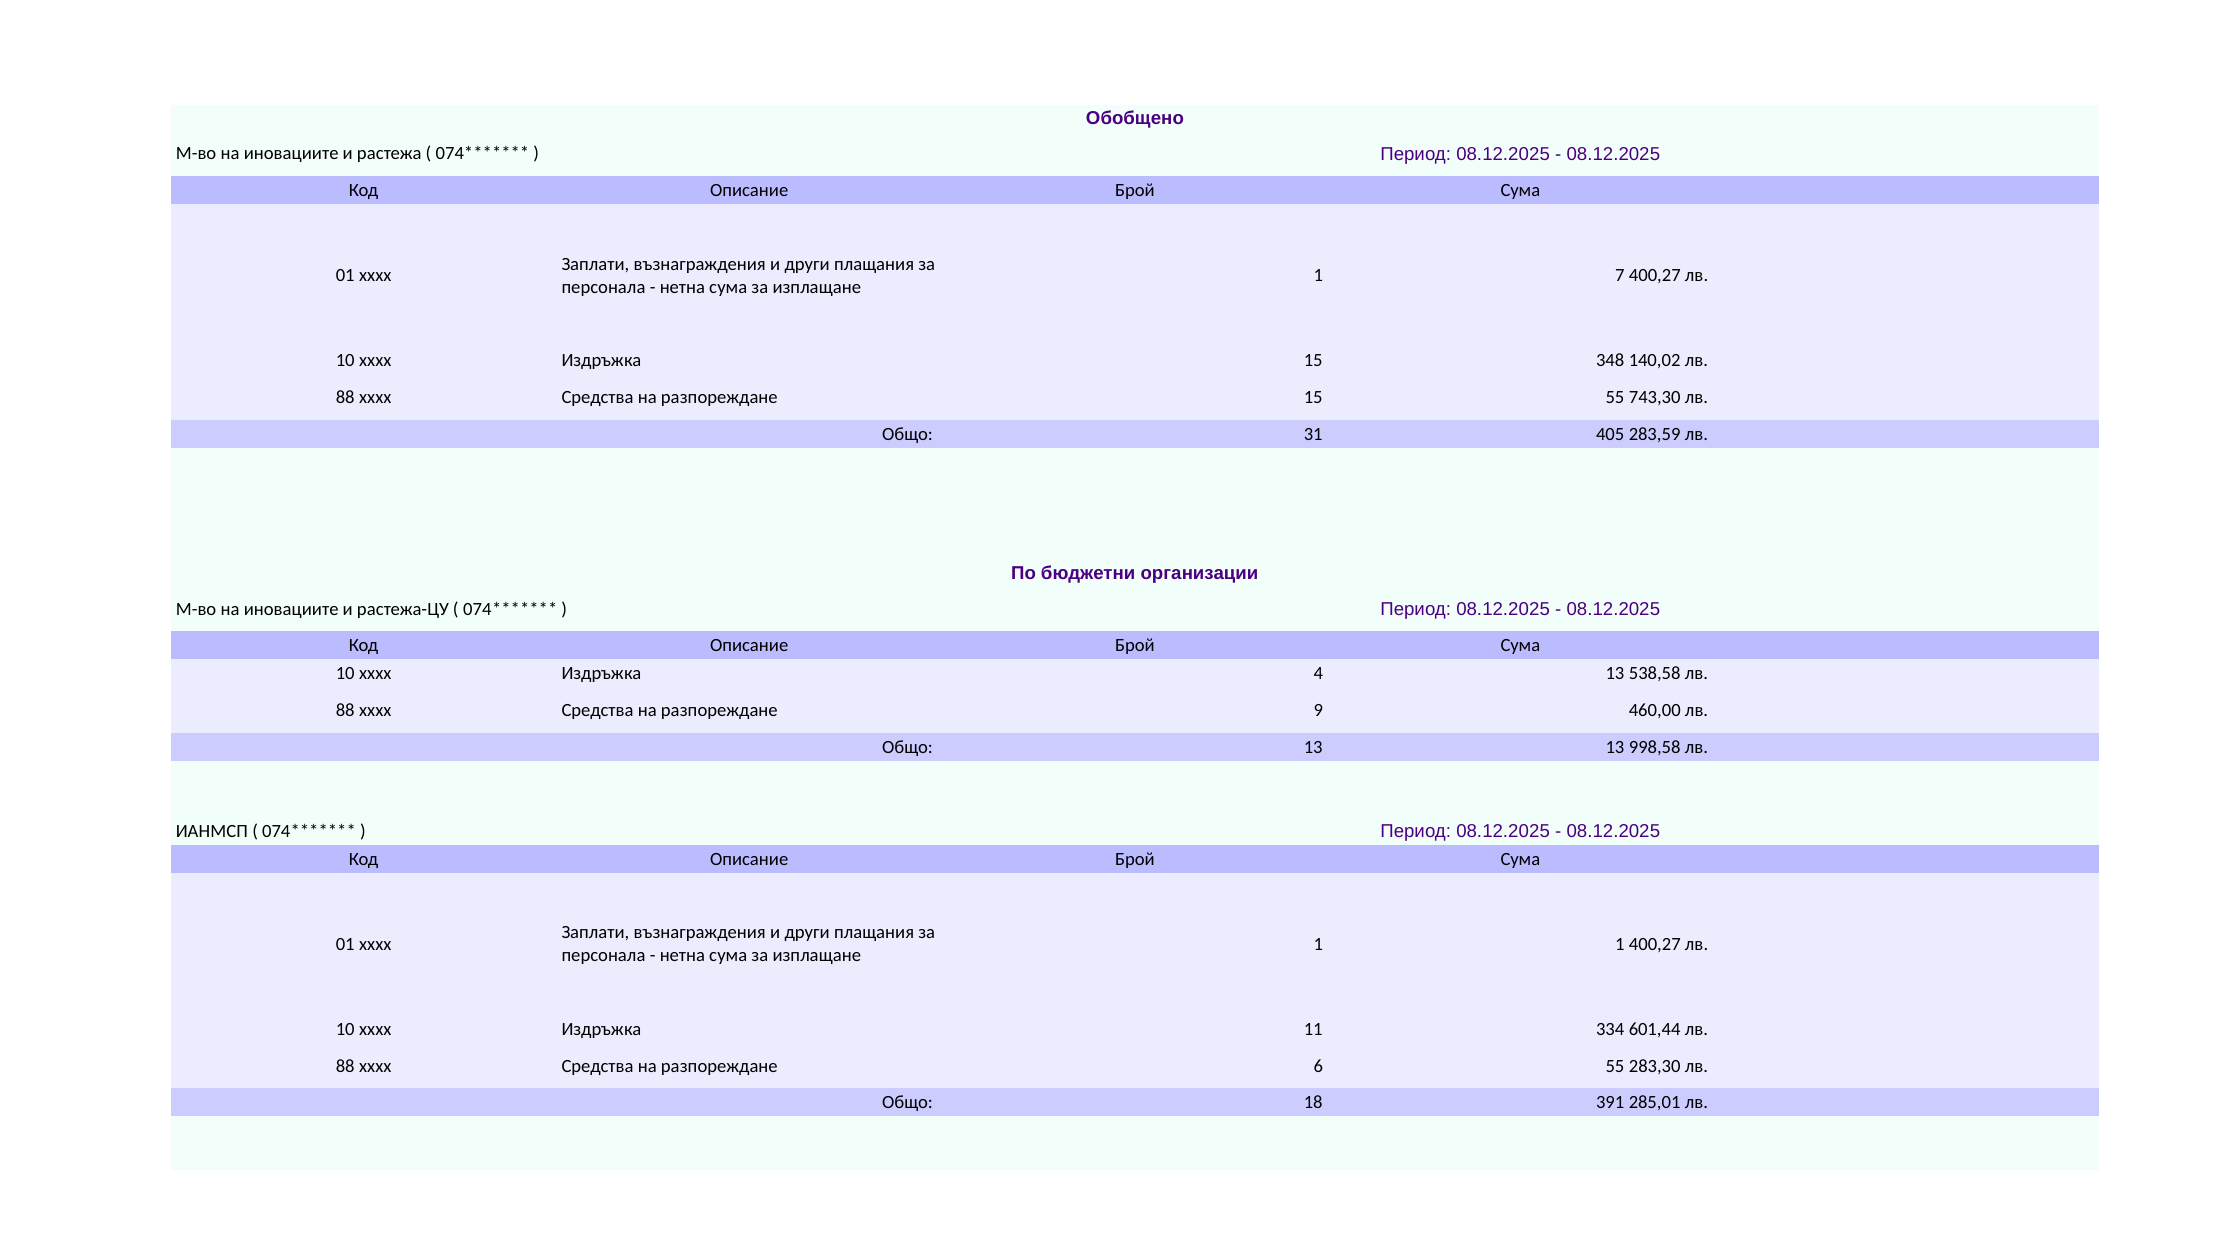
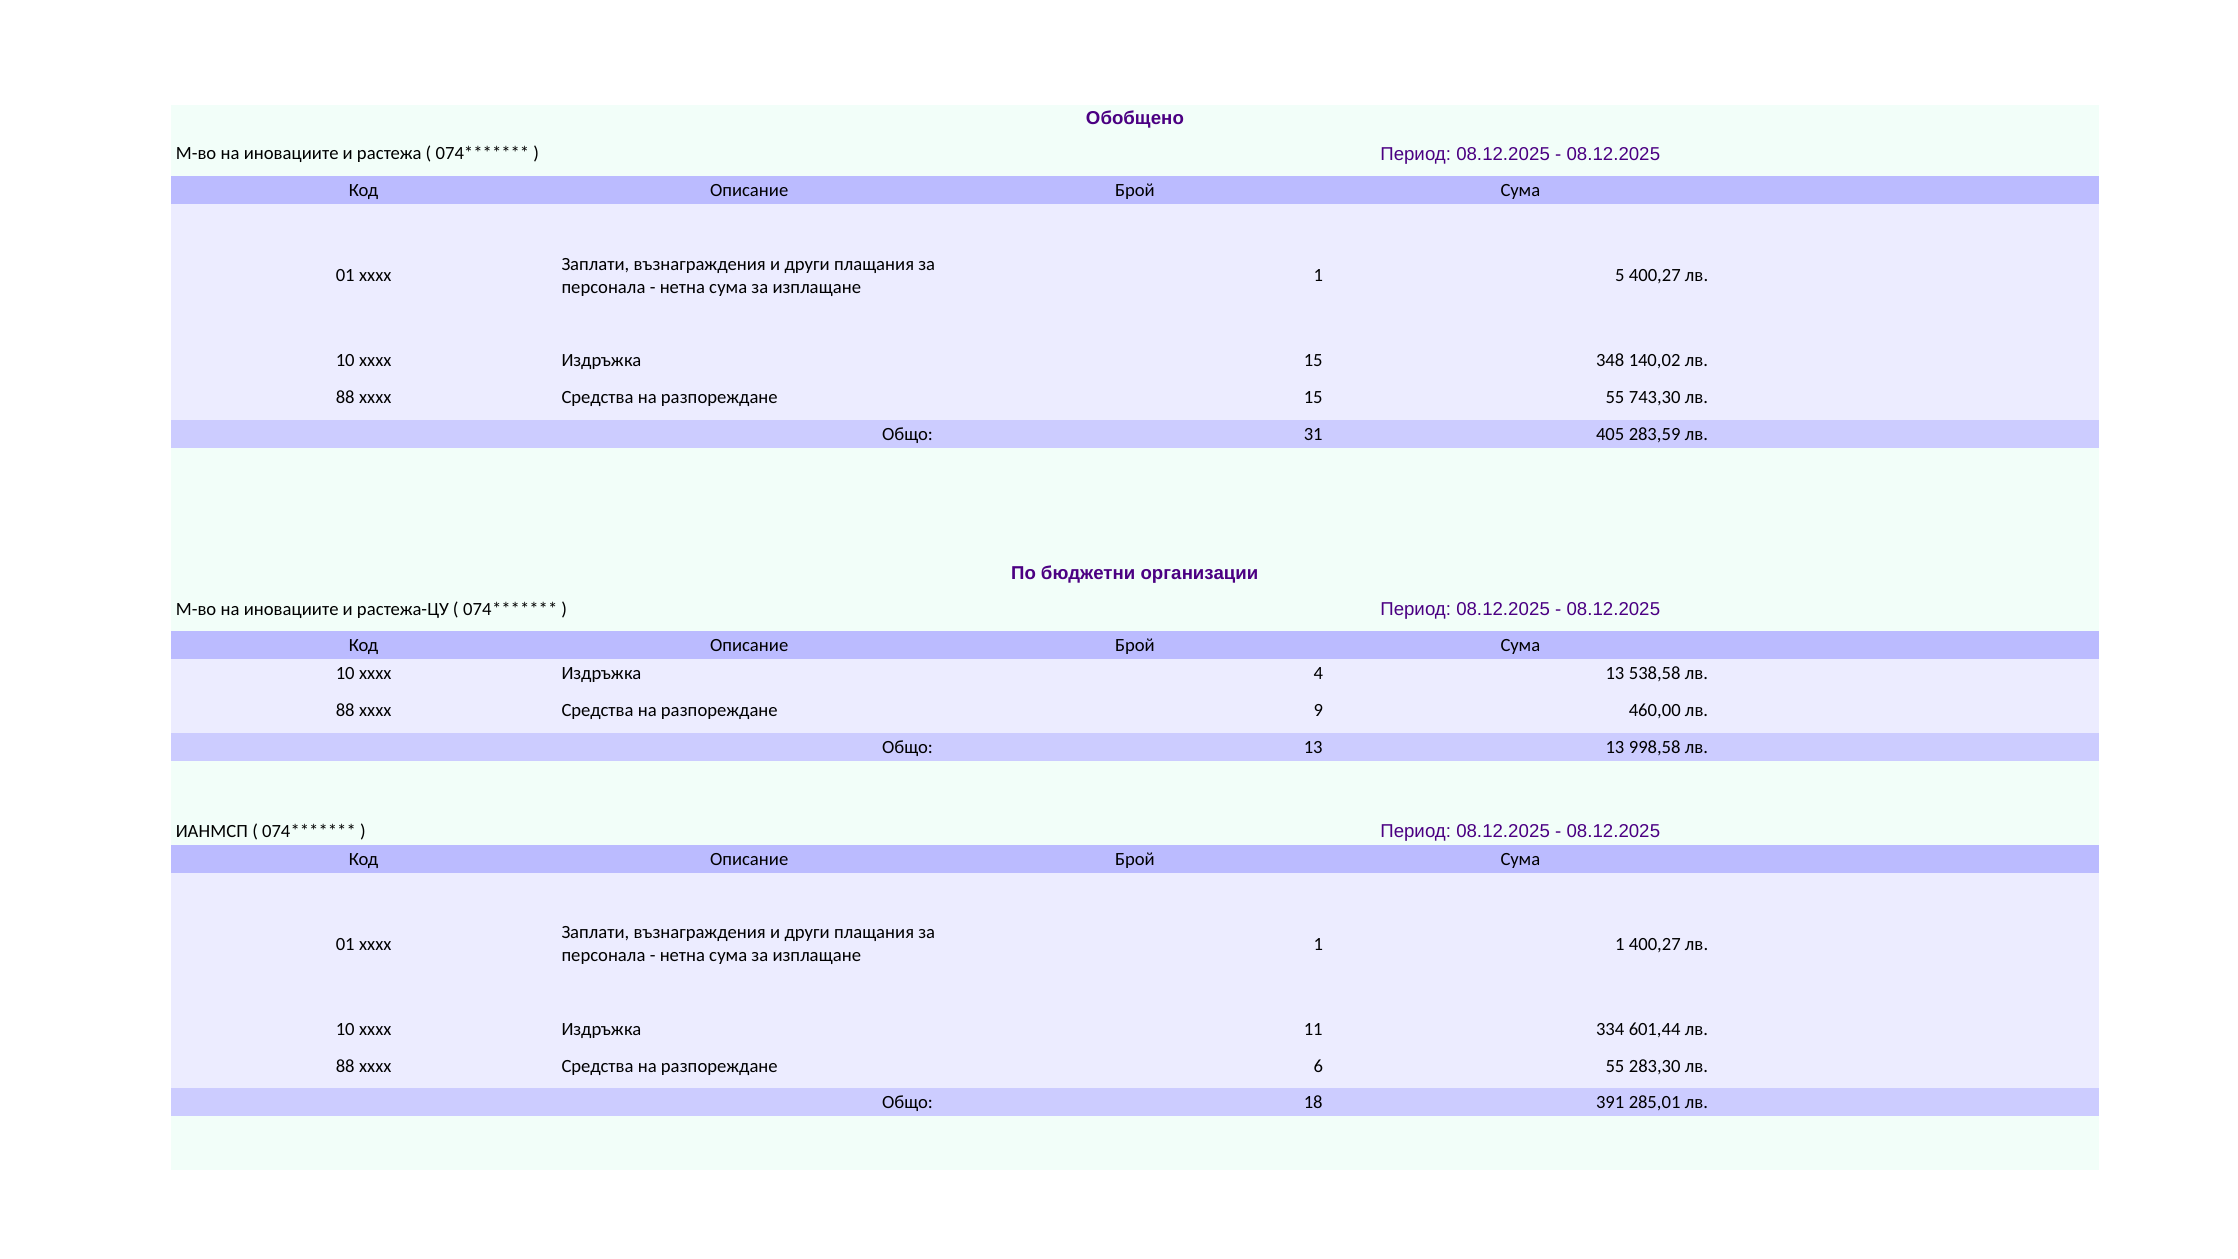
7: 7 -> 5 (1620, 276)
